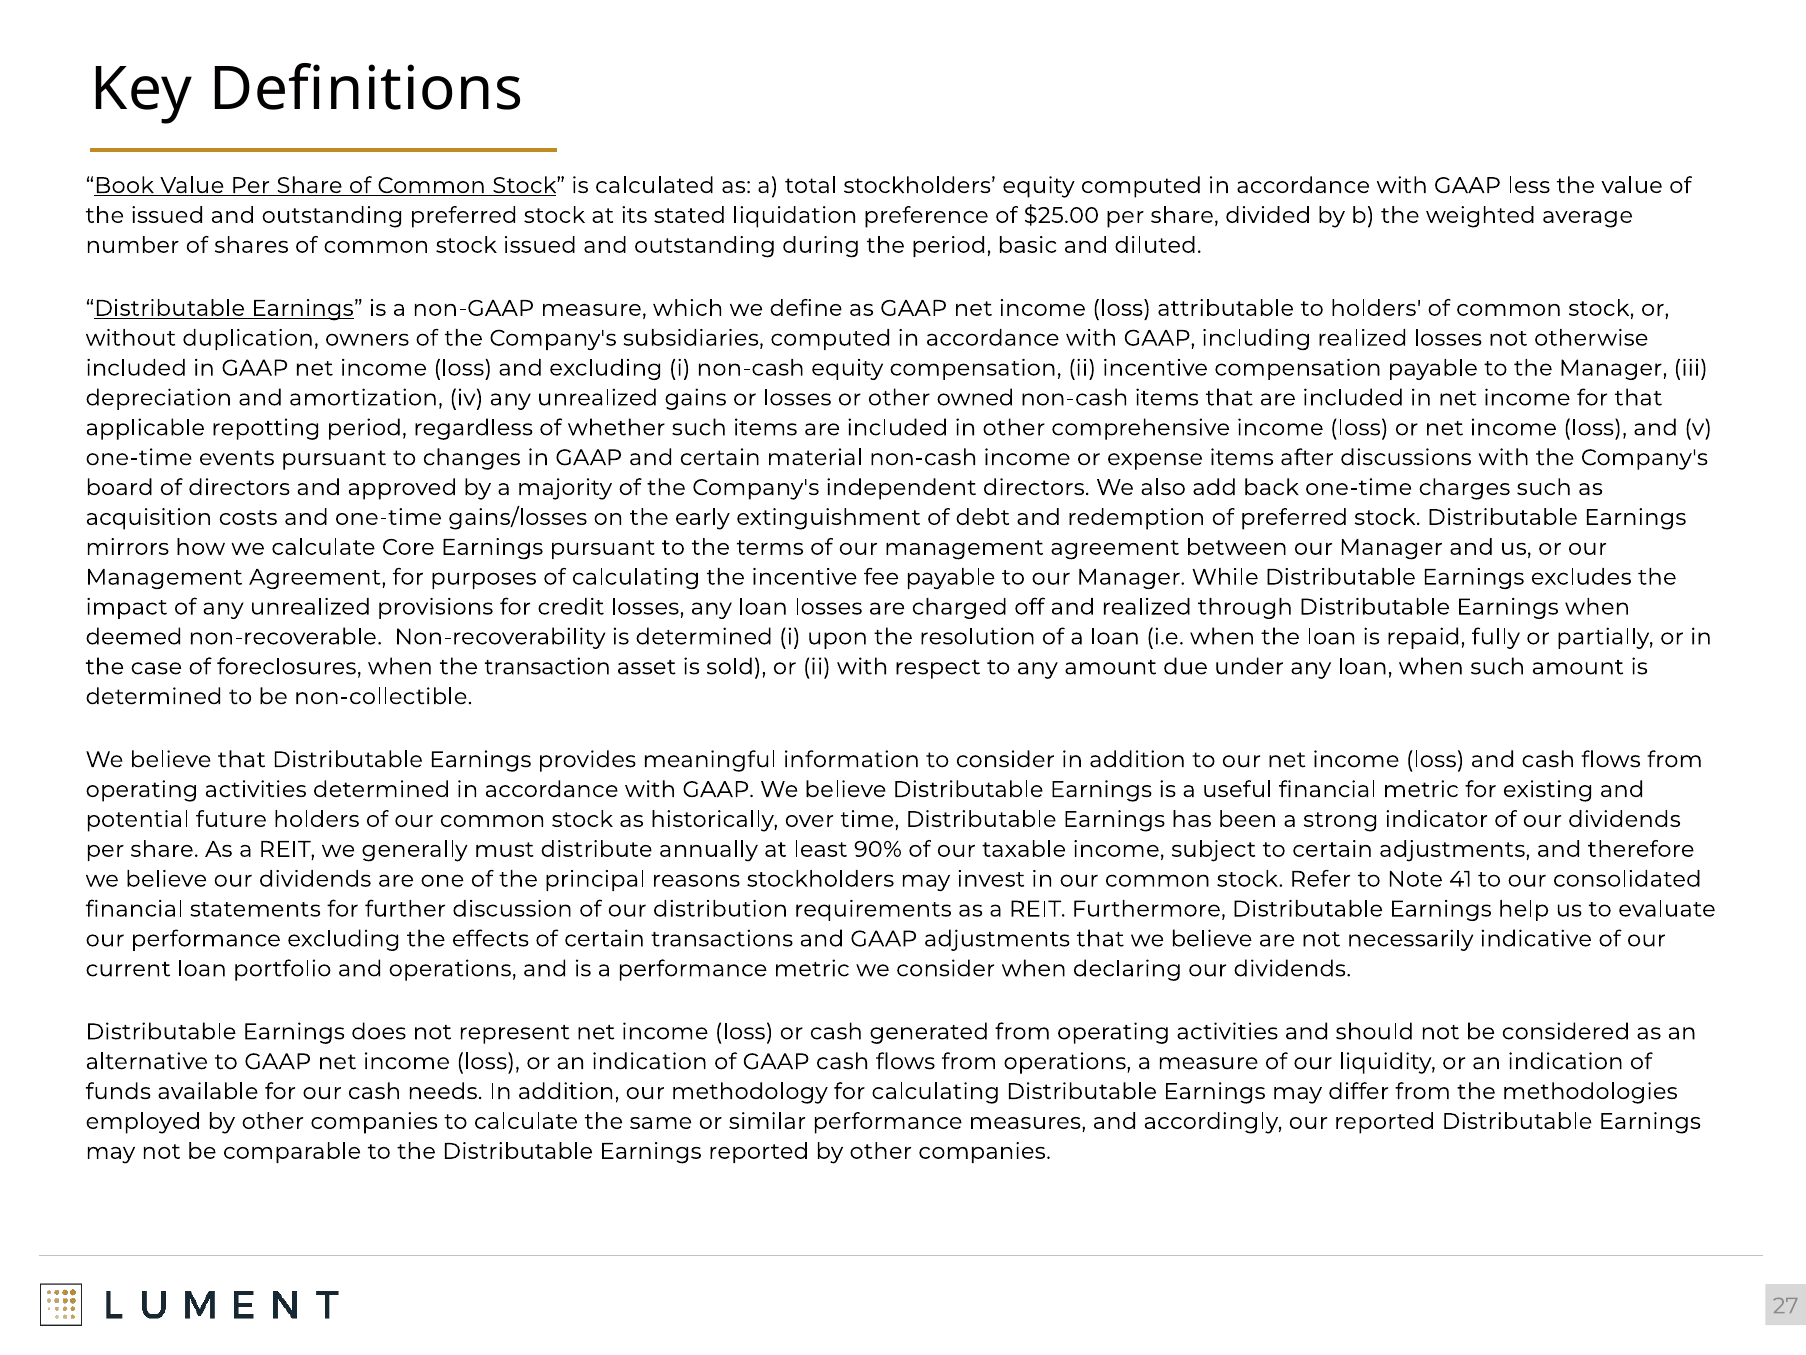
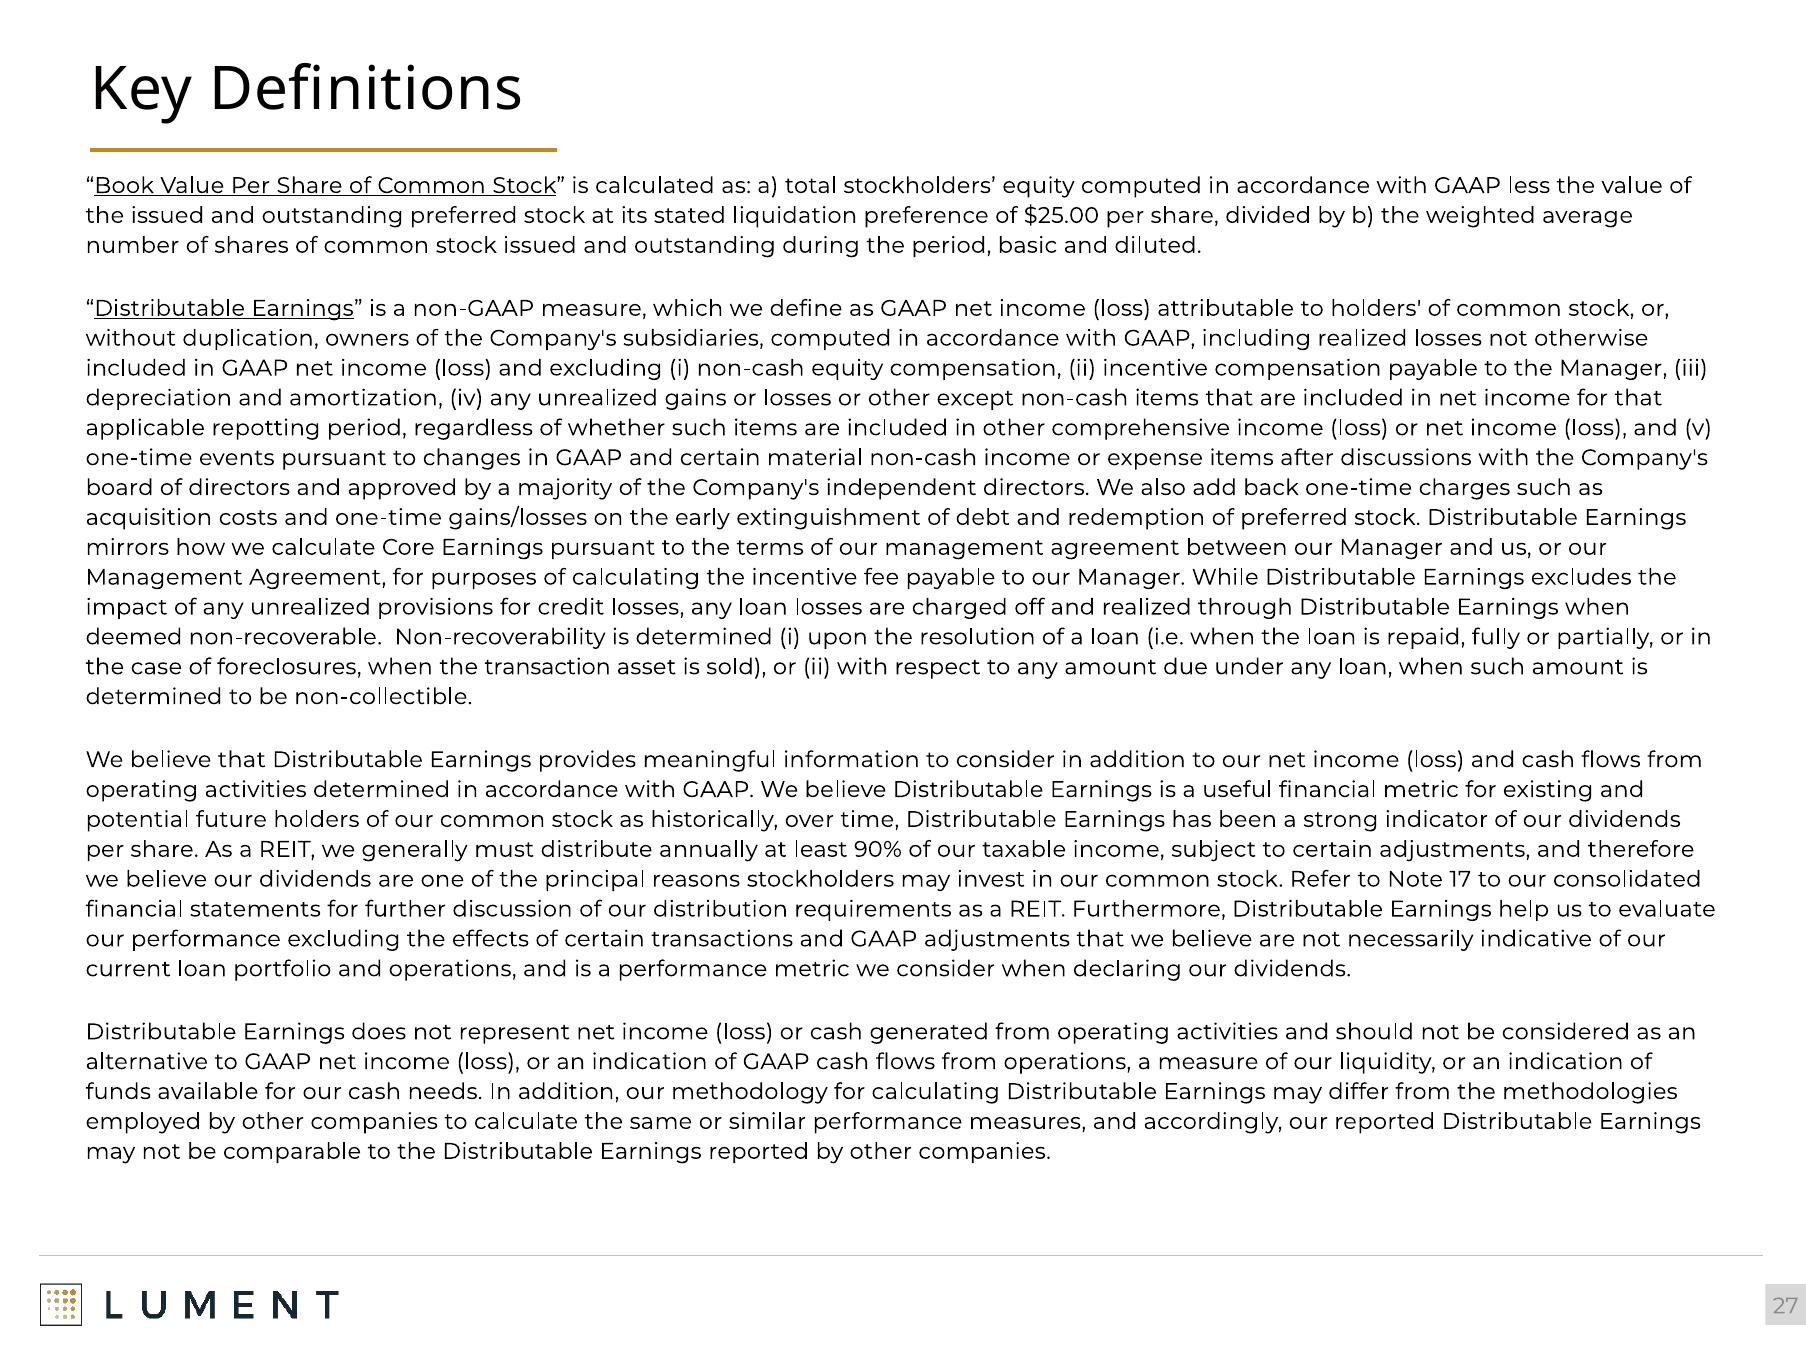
owned: owned -> except (975, 398)
41: 41 -> 17 (1460, 879)
